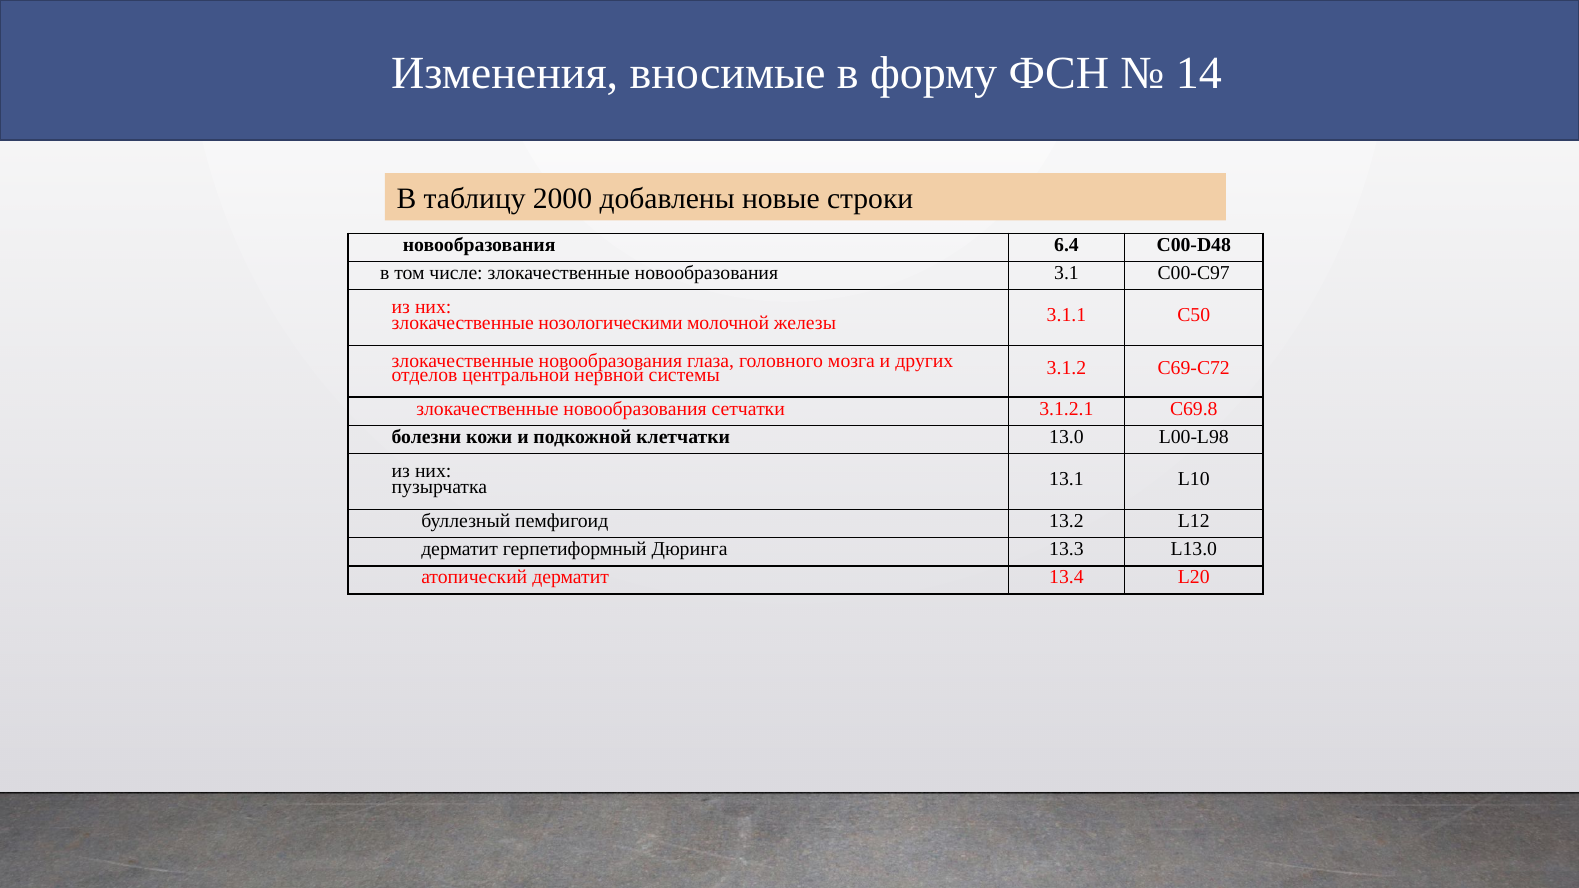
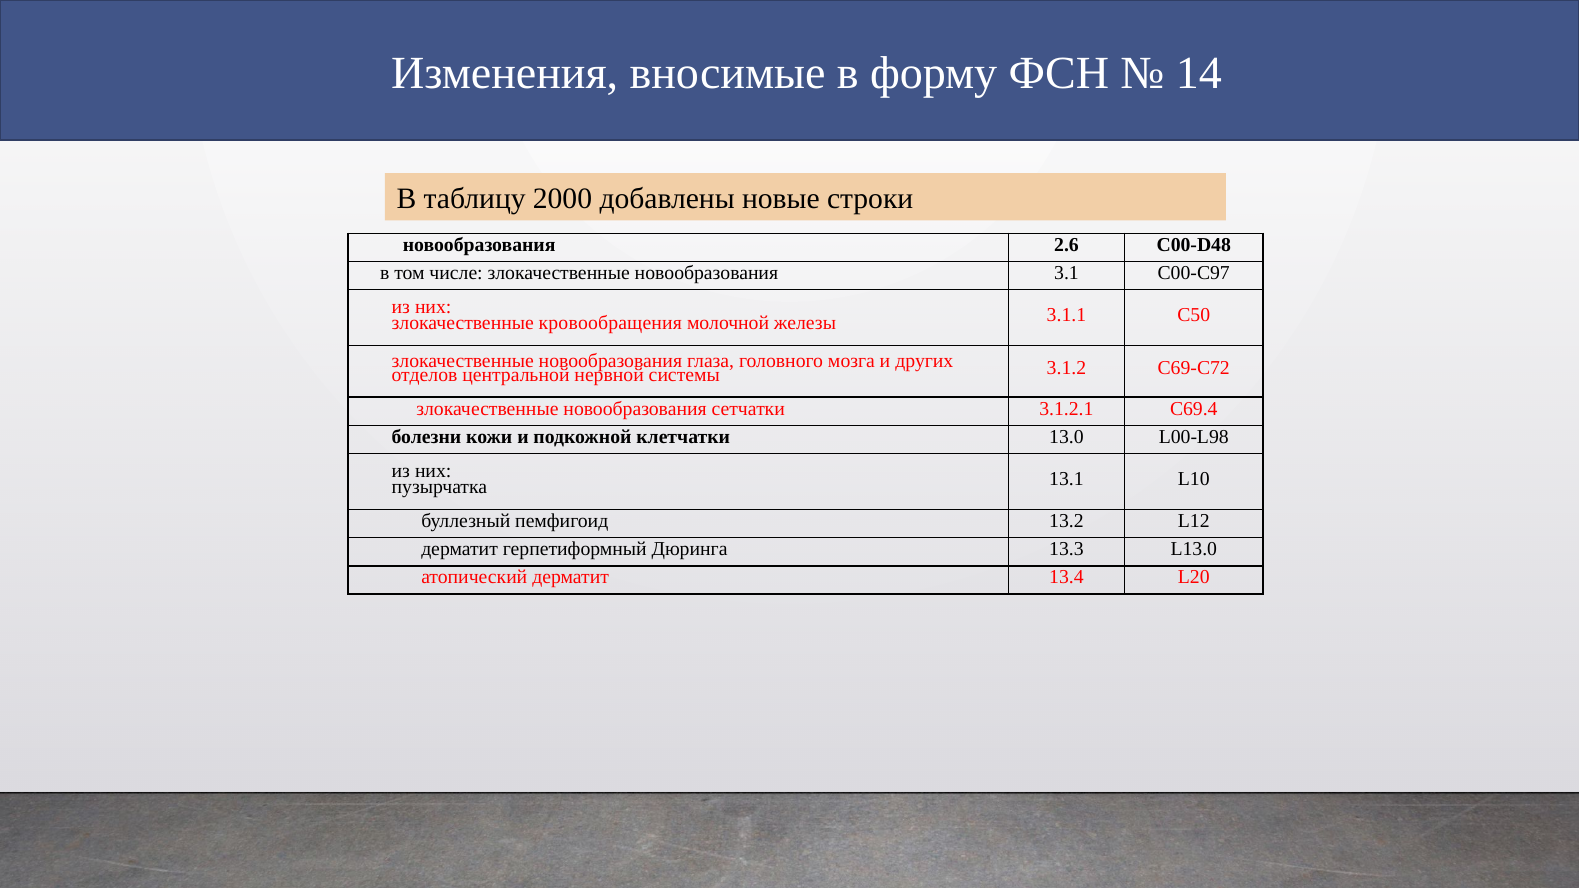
6.4: 6.4 -> 2.6 (1066, 245)
нозологическими: нозологическими -> кровообращения (610, 323)
C69.8: C69.8 -> C69.4 (1194, 409)
